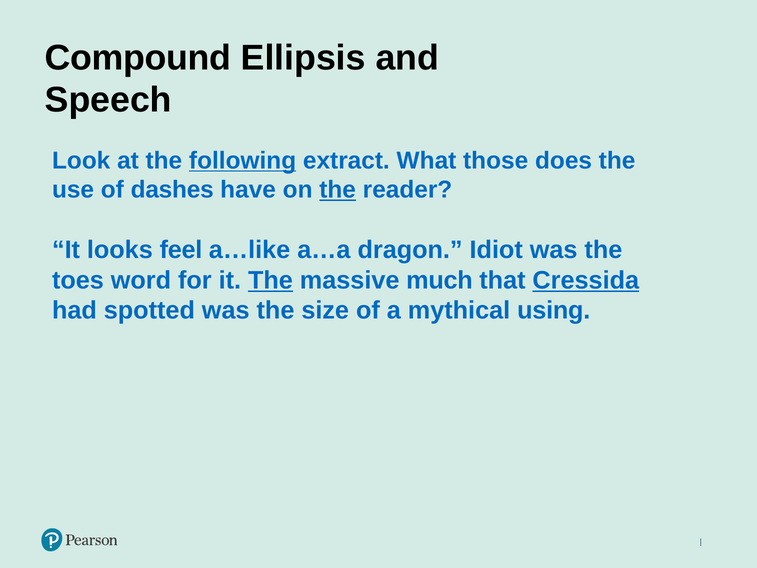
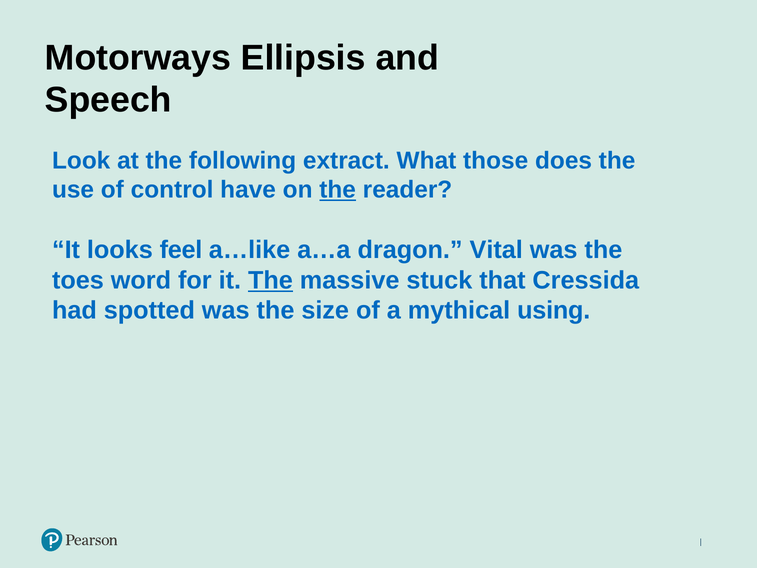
Compound: Compound -> Motorways (138, 58)
following underline: present -> none (243, 160)
dashes: dashes -> control (172, 190)
Idiot: Idiot -> Vital (496, 250)
much: much -> stuck (439, 280)
Cressida underline: present -> none (586, 280)
